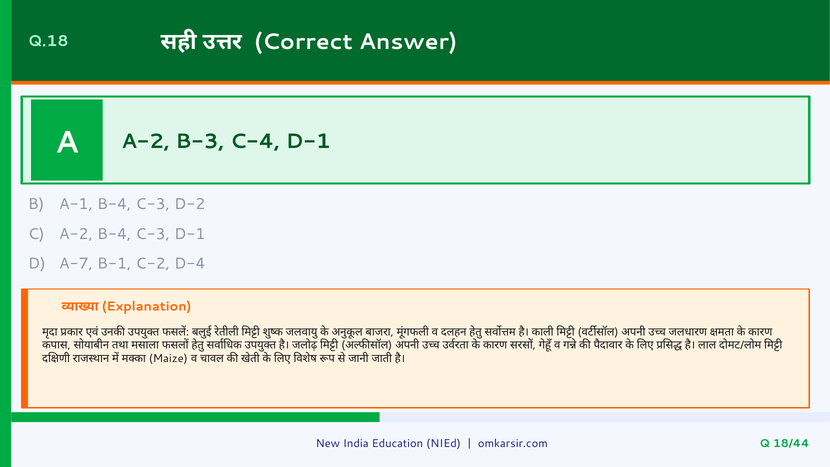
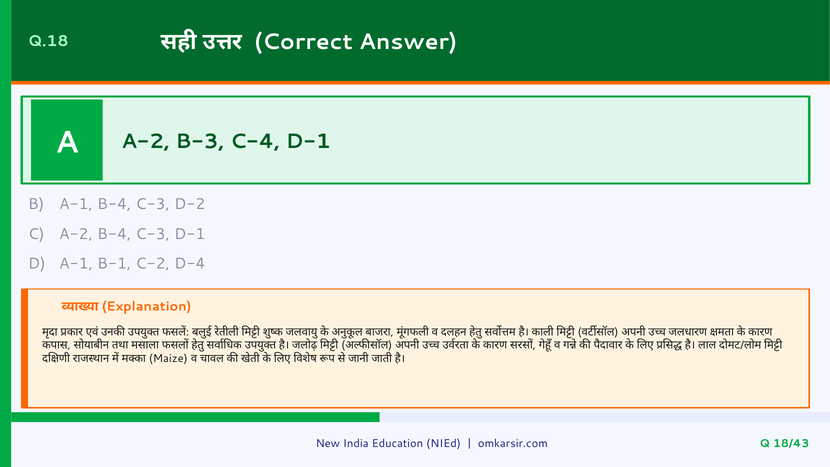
D A-7: A-7 -> A-1 (76, 264)
18/44: 18/44 -> 18/43 (791, 443)
